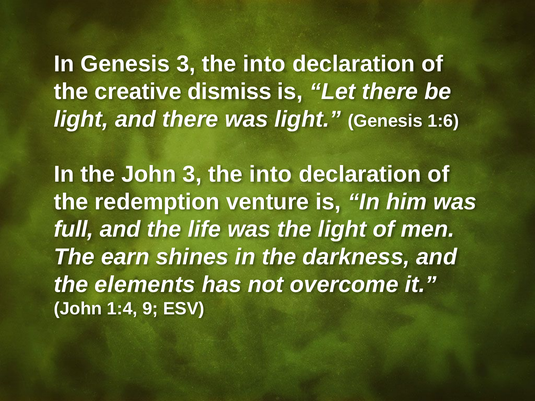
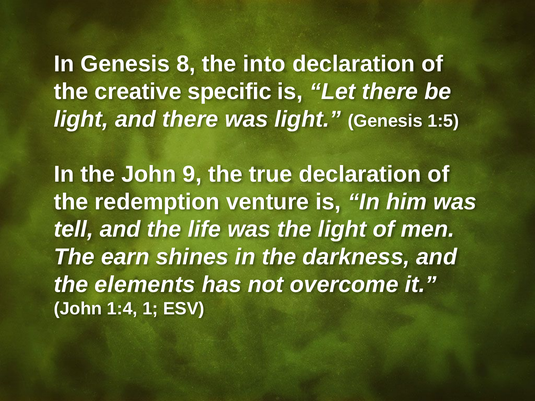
Genesis 3: 3 -> 8 (186, 64)
dismiss: dismiss -> specific (229, 92)
1:6: 1:6 -> 1:5 (443, 121)
John 3: 3 -> 9 (192, 174)
into: into -> true (271, 174)
full: full -> tell (74, 230)
9: 9 -> 1 (150, 309)
